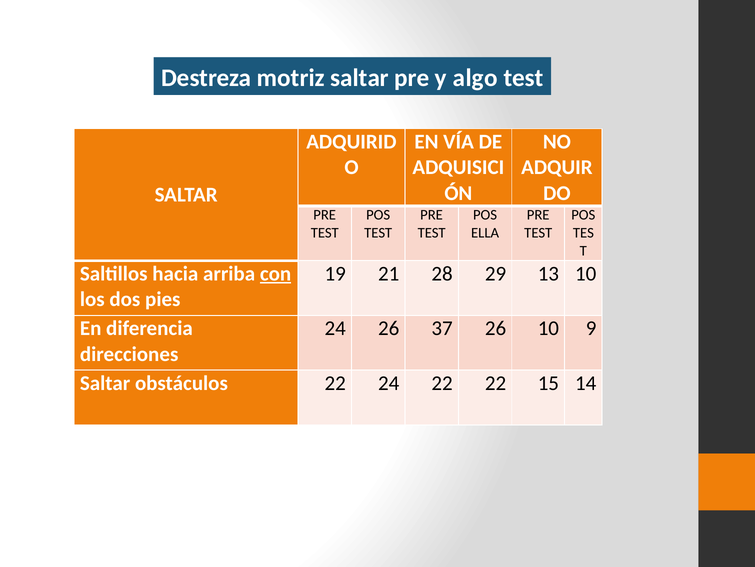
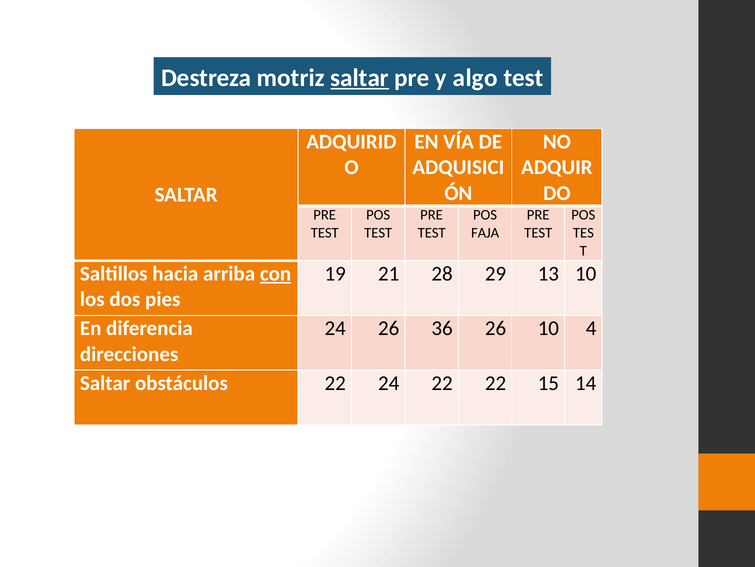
saltar underline: none -> present (360, 78)
ELLA: ELLA -> FAJA (485, 233)
37: 37 -> 36 (442, 328)
9: 9 -> 4 (591, 328)
